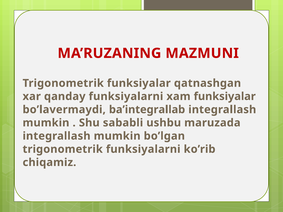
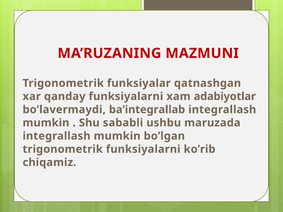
xam funksiyalar: funksiyalar -> adabiyotlar (225, 96)
